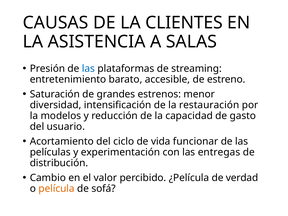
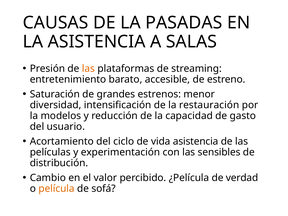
CLIENTES: CLIENTES -> PASADAS (184, 23)
las colour: blue -> orange (88, 69)
vida funcionar: funcionar -> asistencia (196, 141)
entregas: entregas -> sensibles (219, 152)
